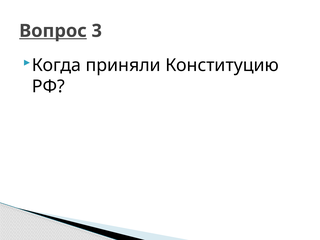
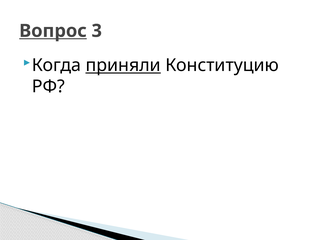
приняли underline: none -> present (123, 65)
